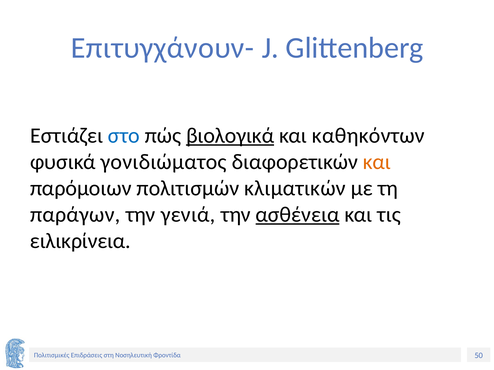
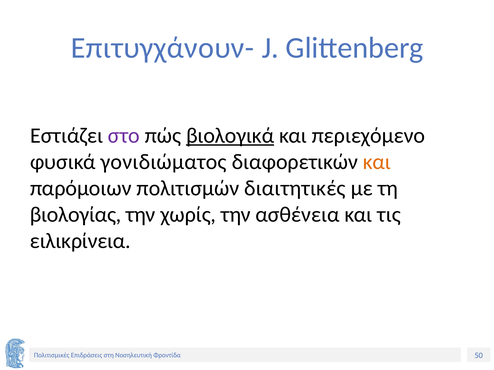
στο colour: blue -> purple (124, 136)
καθηκόντων: καθηκόντων -> περιεχόμενο (369, 136)
κλιματικών: κλιματικών -> διαιτητικές (295, 189)
παράγων: παράγων -> βιολογίας (76, 215)
γενιά: γενιά -> χωρίς (188, 215)
ασθένεια underline: present -> none (298, 215)
